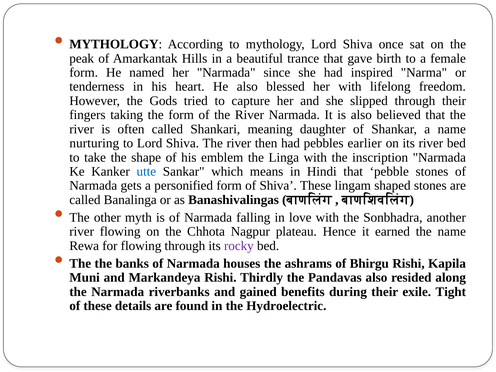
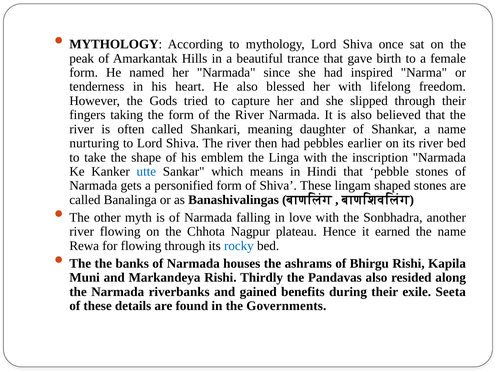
rocky colour: purple -> blue (239, 246)
Tight: Tight -> Seeta (451, 292)
Hydroelectric: Hydroelectric -> Governments (286, 306)
